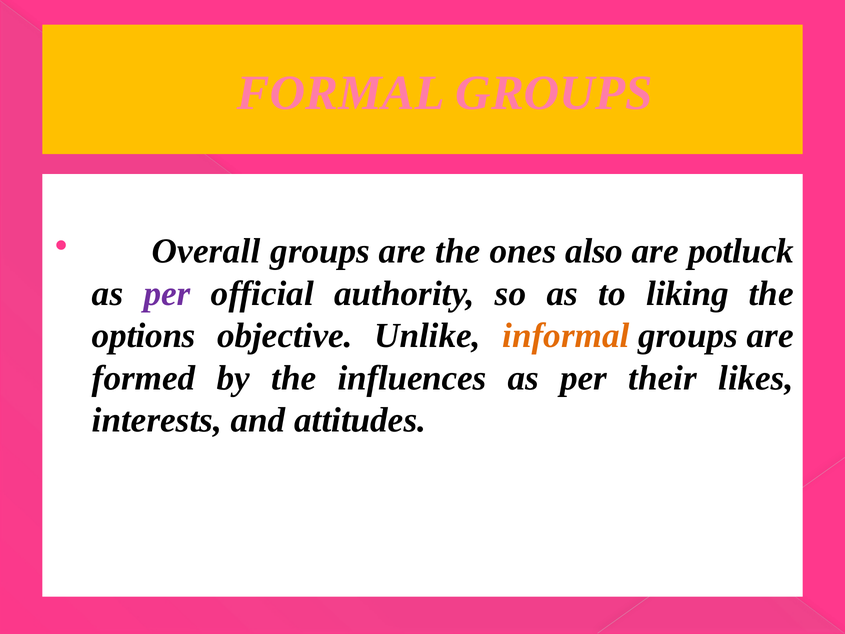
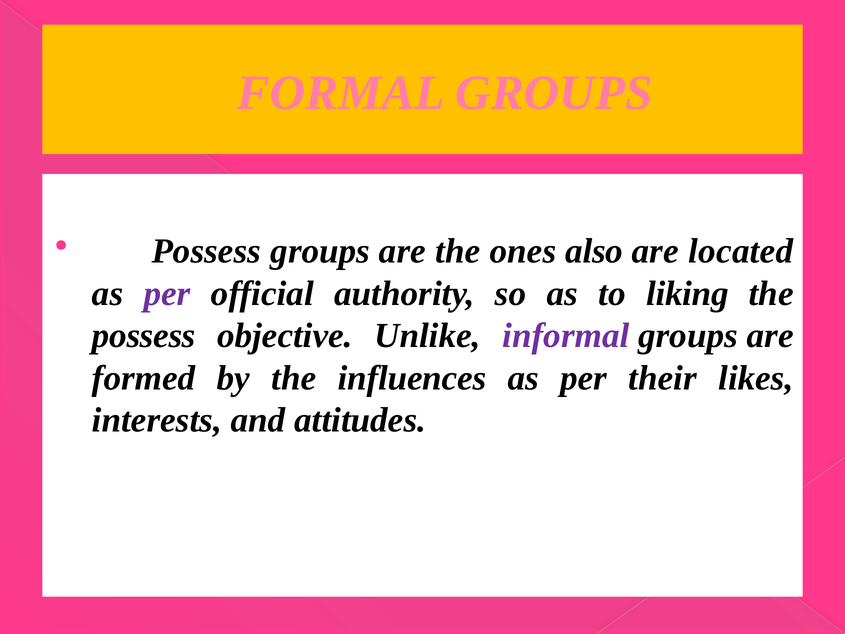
Overall: Overall -> Possess (206, 251)
potluck: potluck -> located (741, 251)
options: options -> possess (144, 336)
informal colour: orange -> purple (566, 336)
